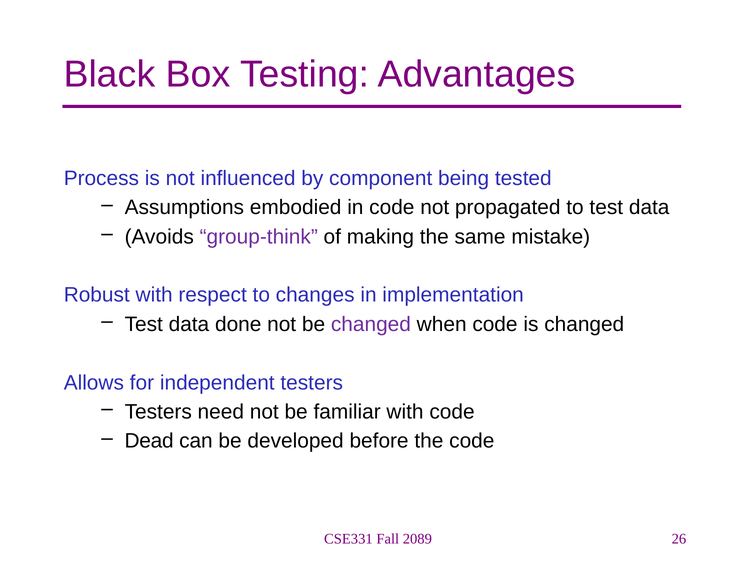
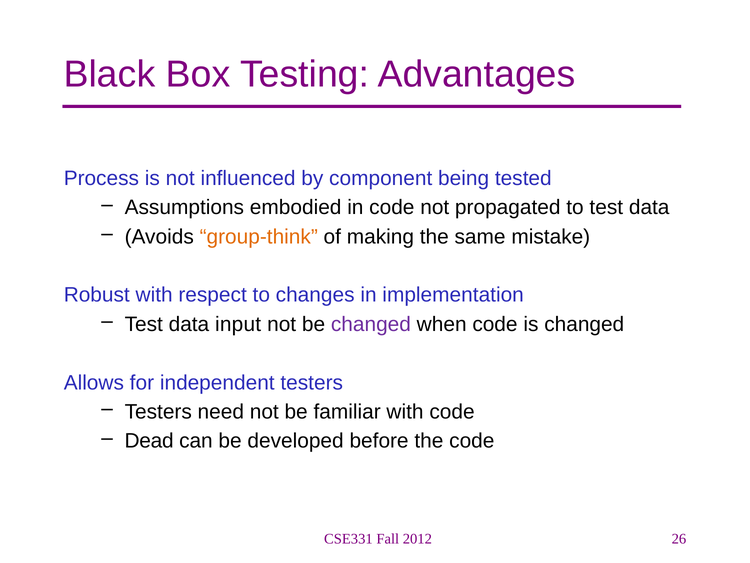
group-think colour: purple -> orange (259, 236)
done: done -> input (238, 324)
2089: 2089 -> 2012 (417, 539)
